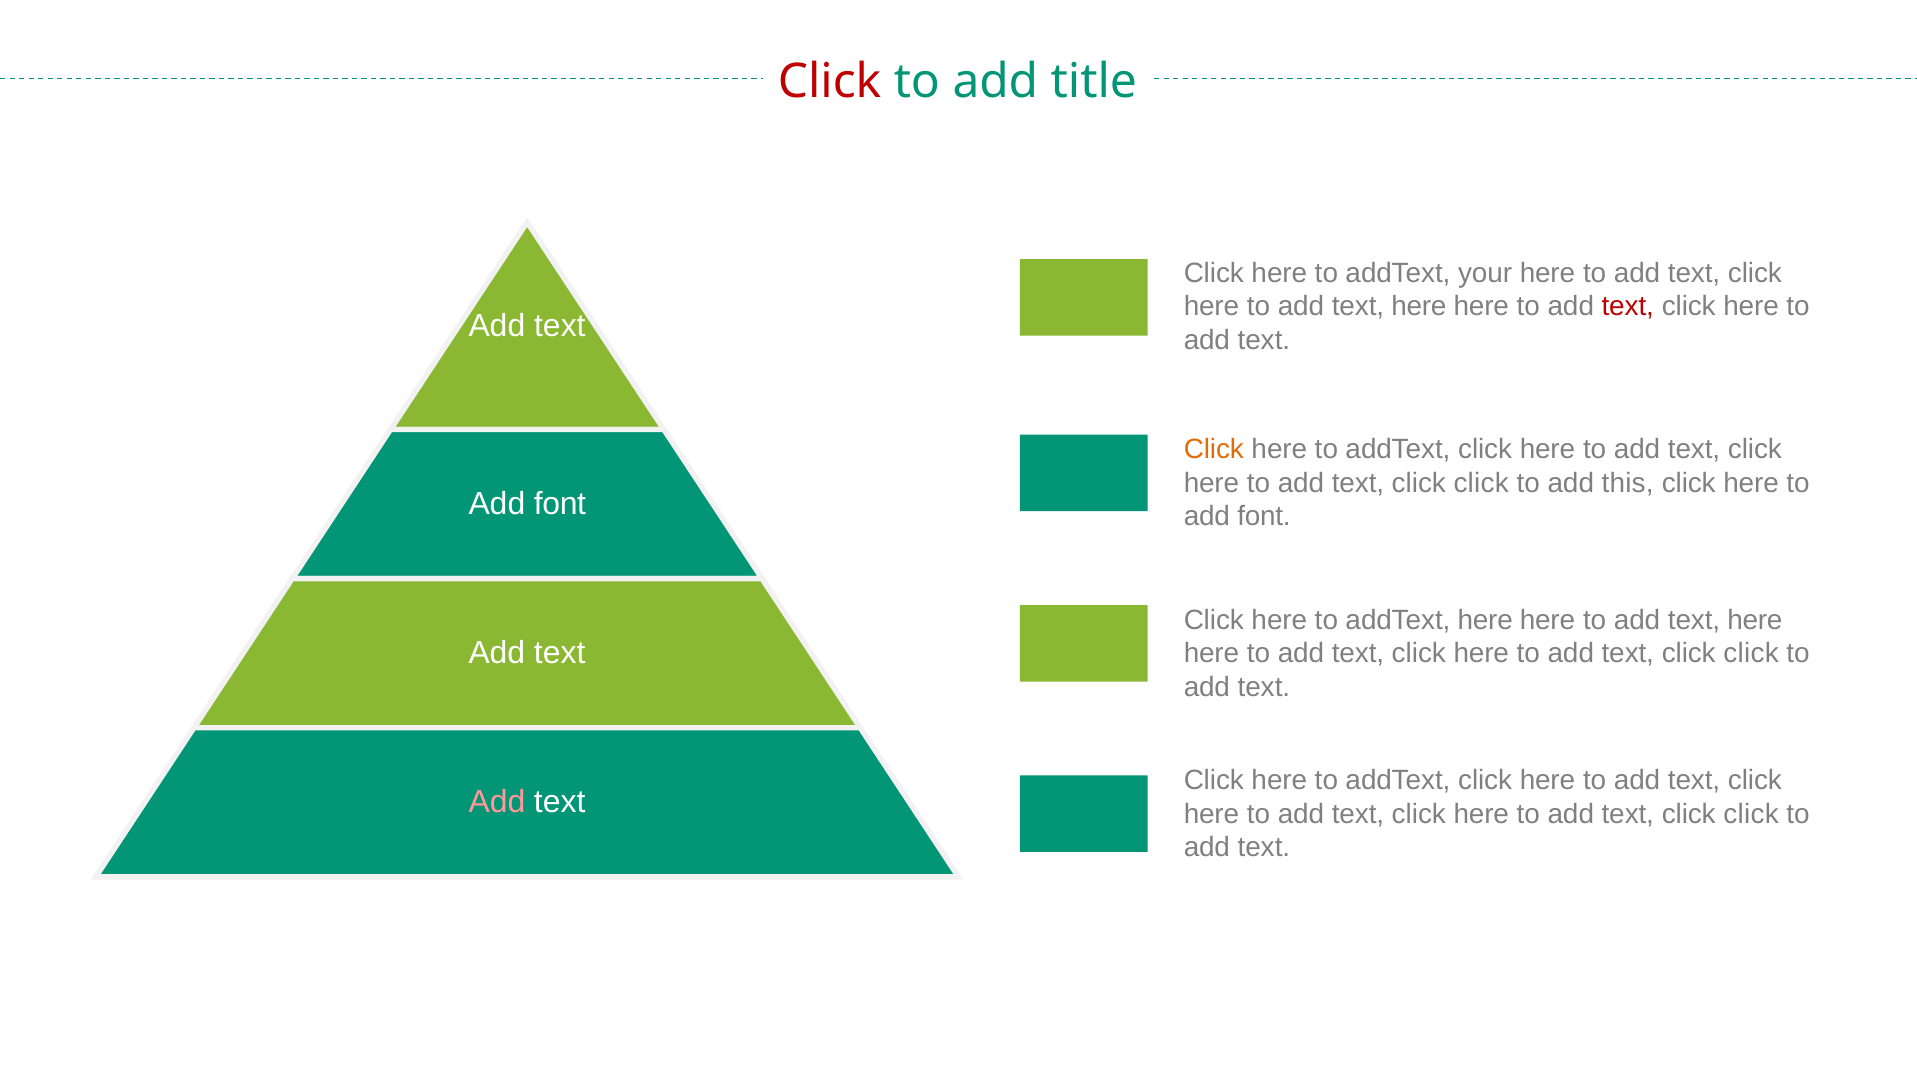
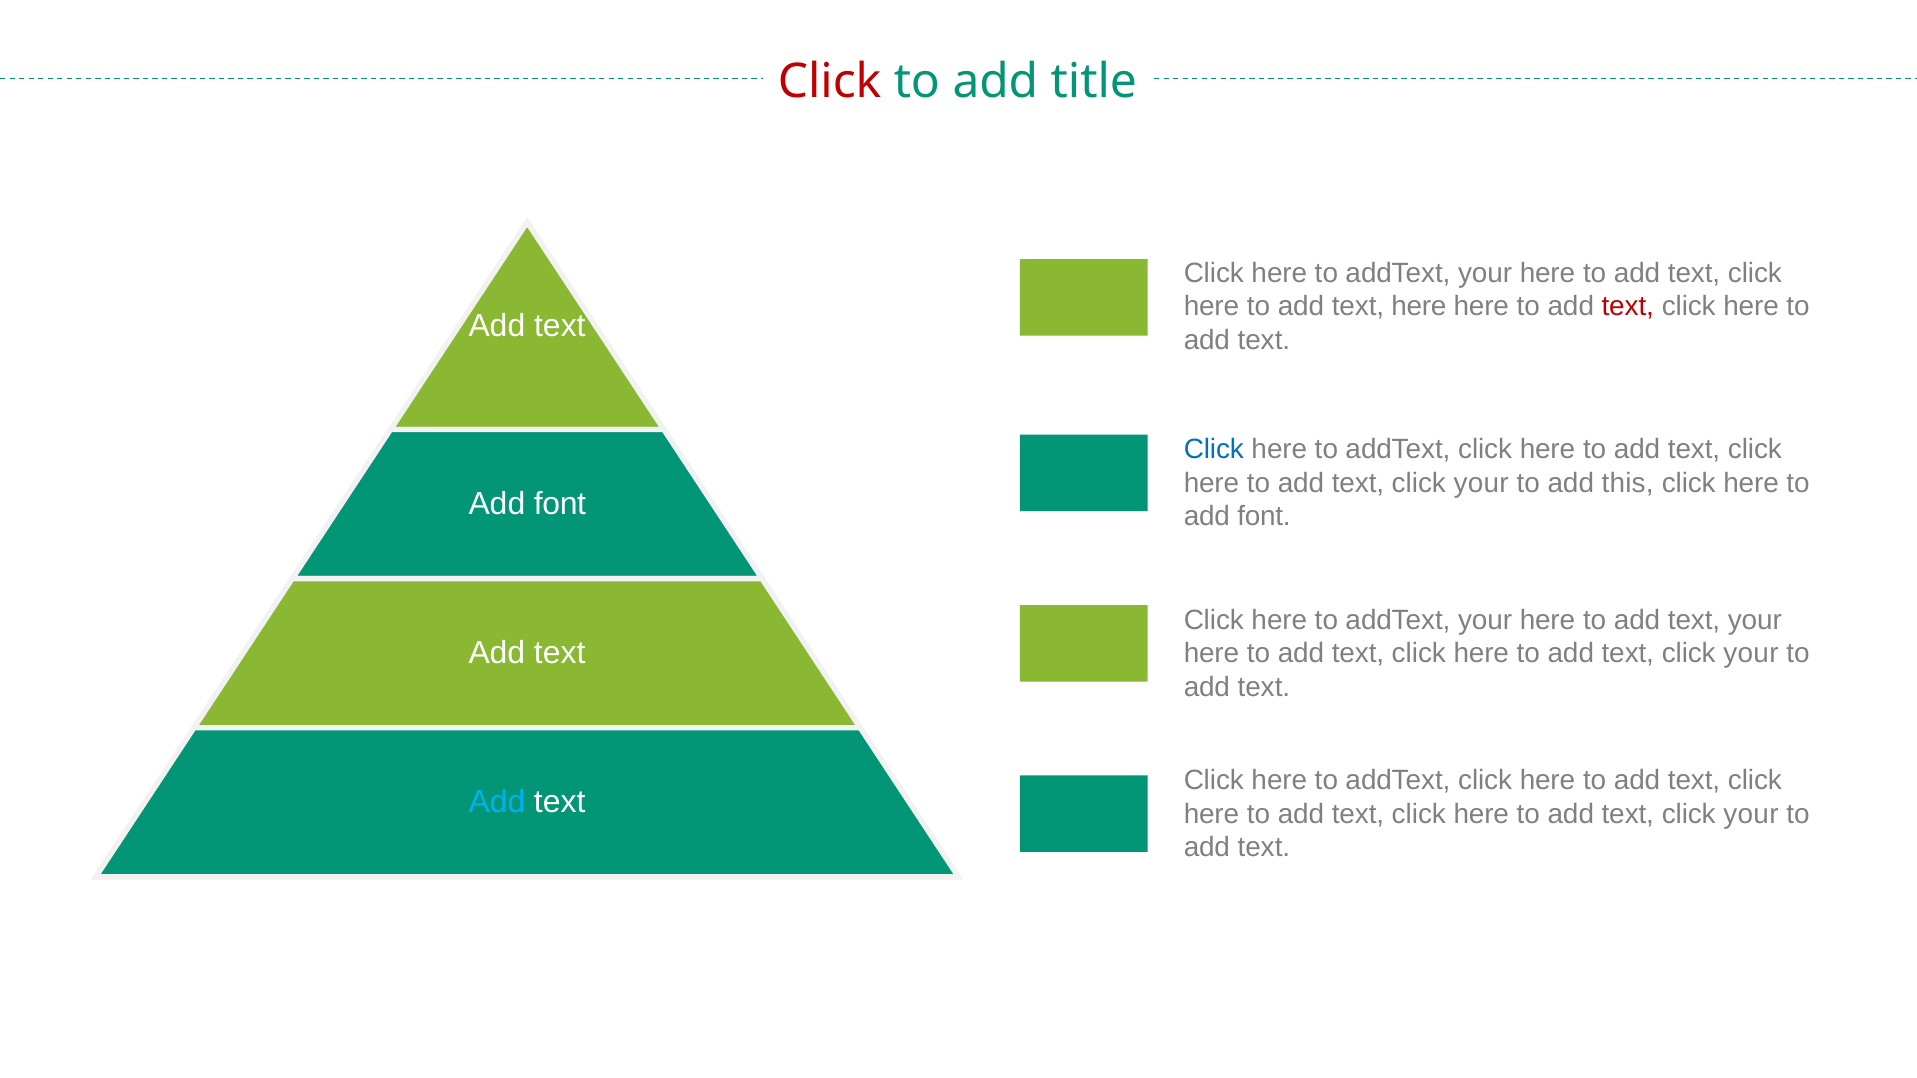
Click colour: orange -> blue (1214, 450)
click: click -> your (1481, 483)
here: here -> your (1485, 620)
here: here -> your (1755, 620)
click: click -> your (1751, 654)
Add colour: pink -> light blue (497, 802)
click: click -> your (1751, 815)
